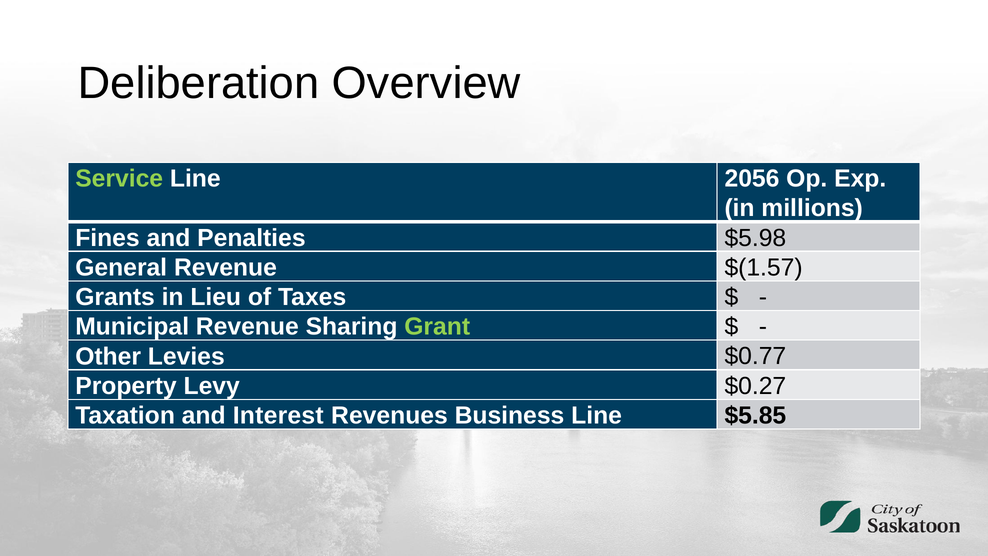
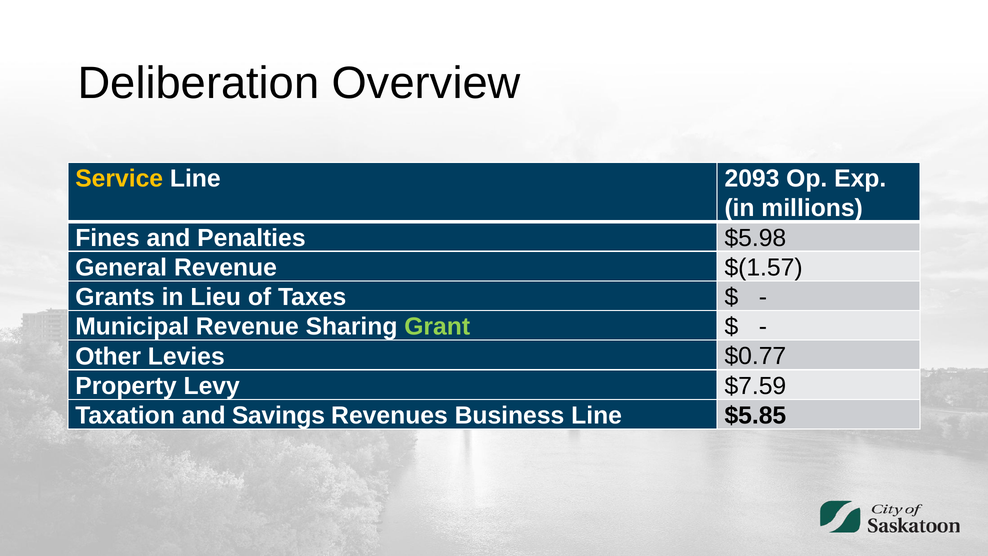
Service colour: light green -> yellow (119, 179)
2056: 2056 -> 2093 (752, 179)
$0.27: $0.27 -> $7.59 (755, 386)
Interest: Interest -> Savings (278, 415)
